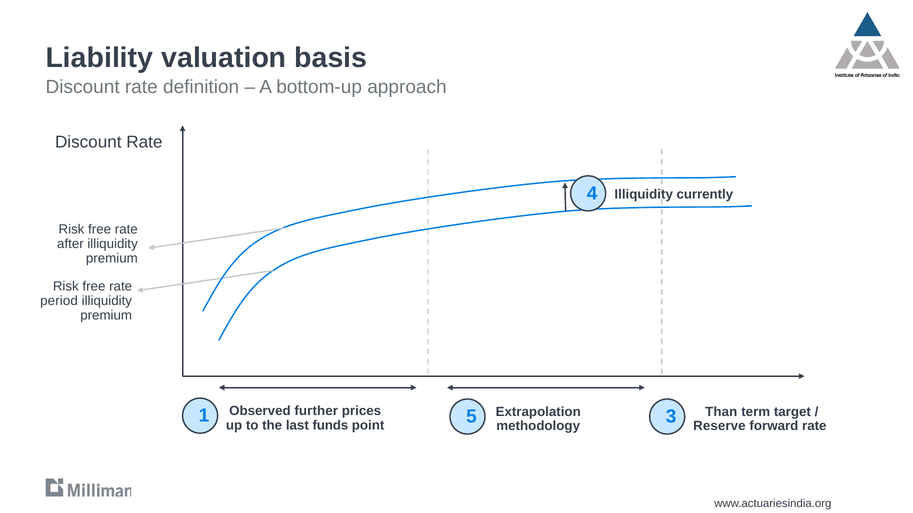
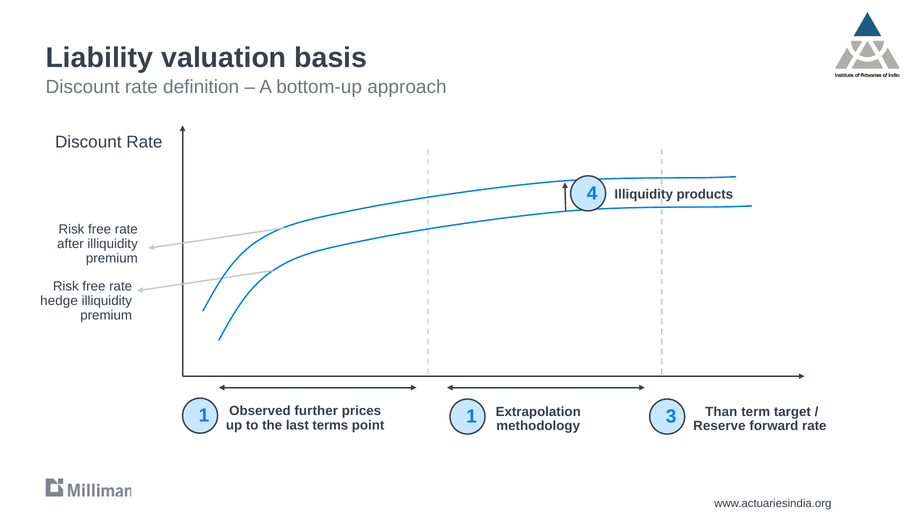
currently: currently -> products (705, 195)
period: period -> hedge (59, 301)
1 5: 5 -> 1 (471, 417)
funds: funds -> terms (330, 426)
